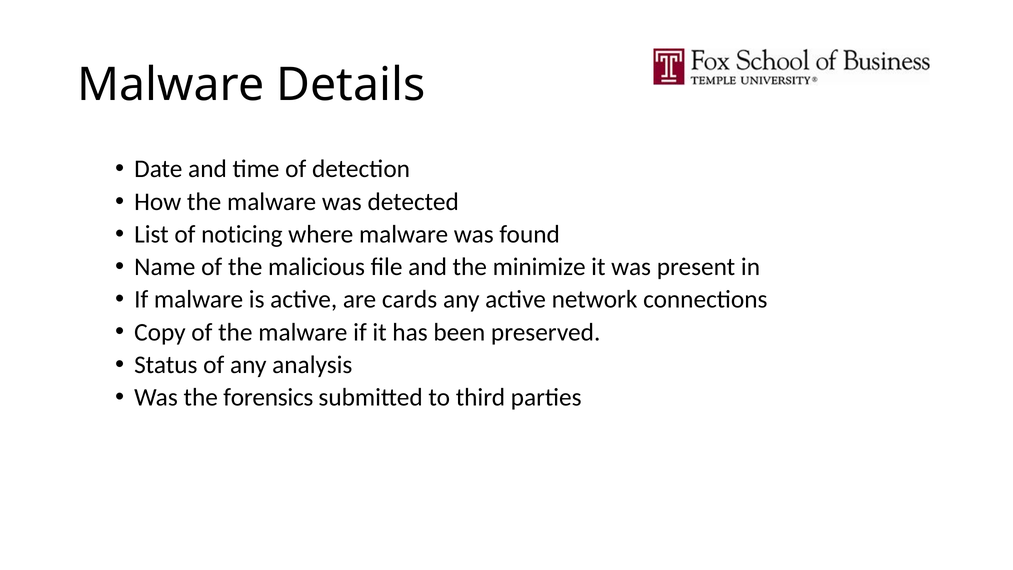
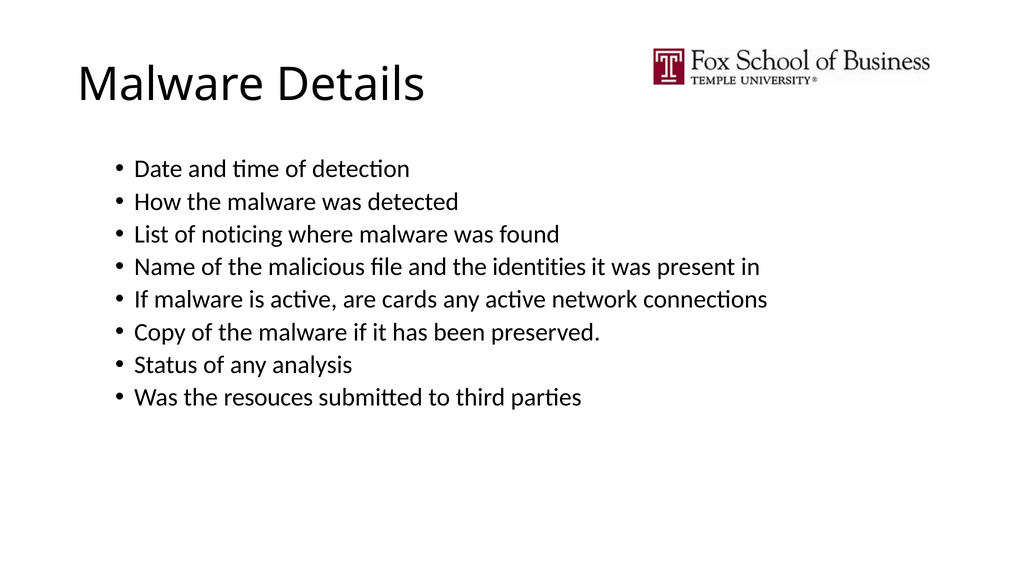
minimize: minimize -> identities (539, 267)
forensics: forensics -> resouces (268, 397)
